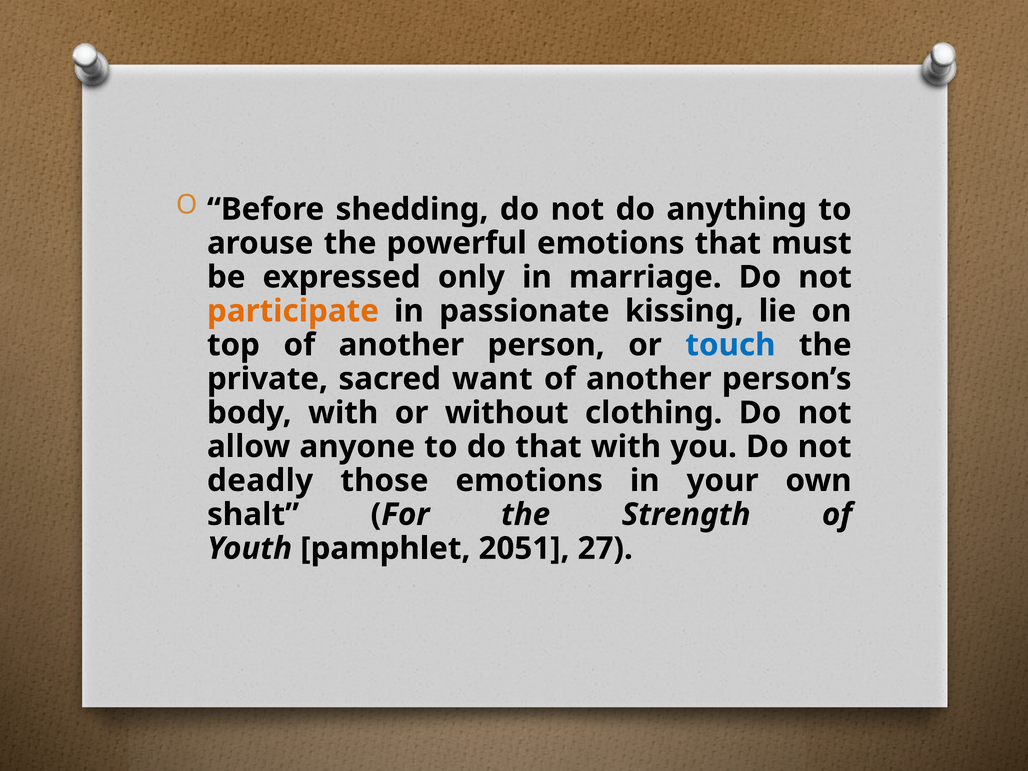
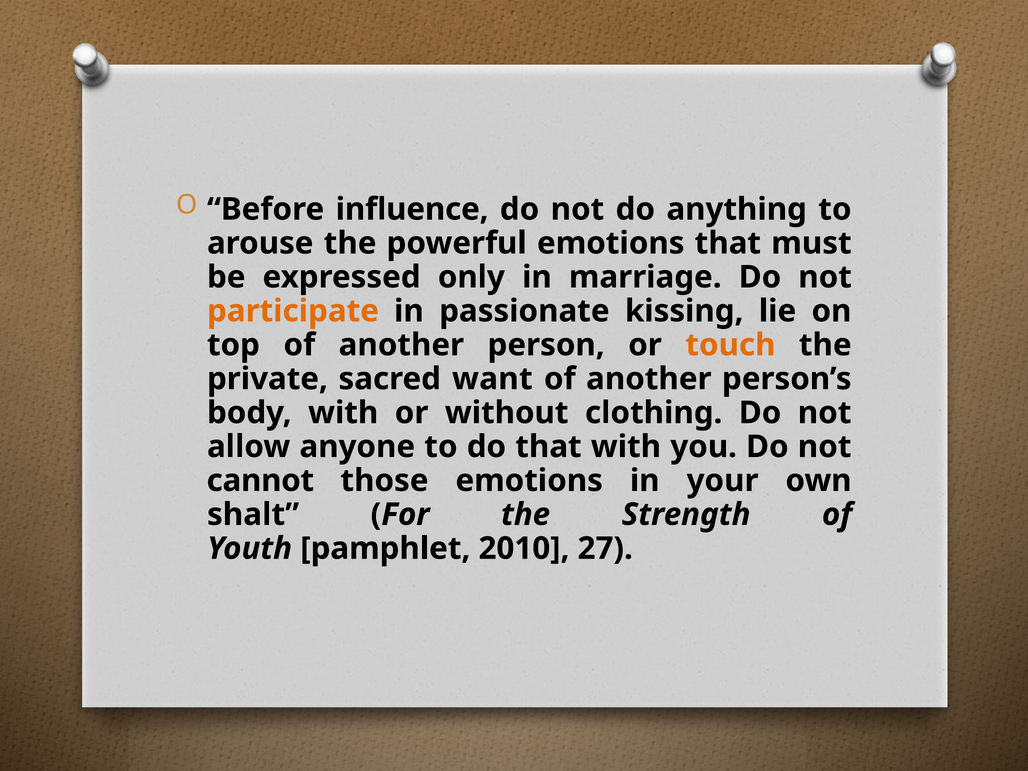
shedding: shedding -> influence (412, 209)
touch colour: blue -> orange (730, 345)
deadly: deadly -> cannot (260, 481)
2051: 2051 -> 2010 (524, 548)
